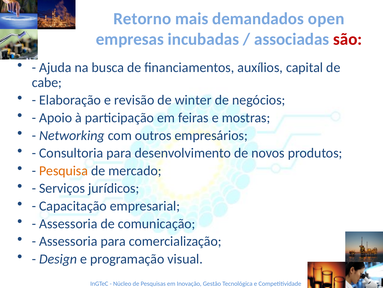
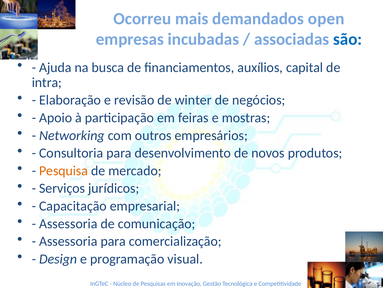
Retorno: Retorno -> Ocorreu (142, 19)
são colour: red -> blue (348, 39)
cabe: cabe -> intra (47, 82)
